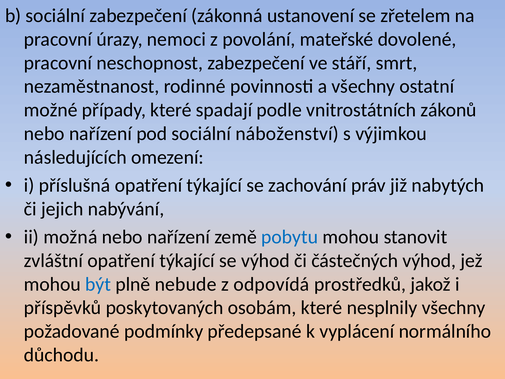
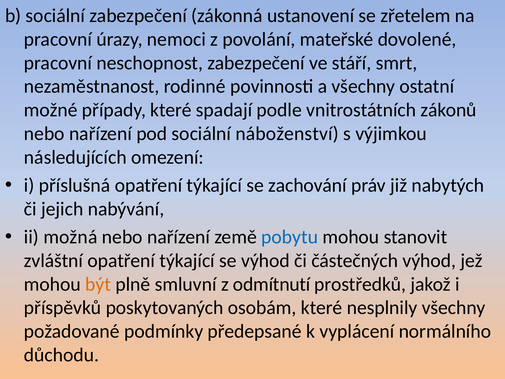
být colour: blue -> orange (98, 284)
nebude: nebude -> smluvní (186, 284)
odpovídá: odpovídá -> odmítnutí (272, 284)
